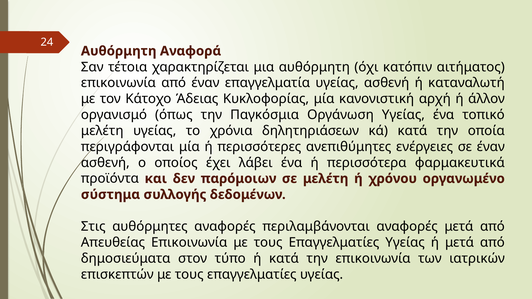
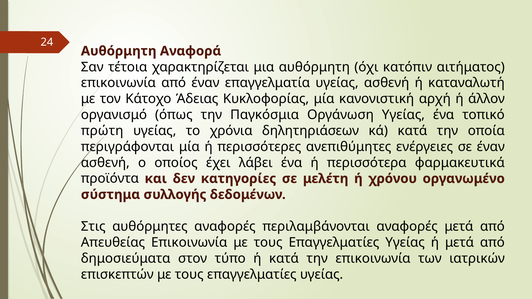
μελέτη: μελέτη -> πρώτη (102, 131)
παρόμοιων: παρόμοιων -> κατηγορίες (239, 179)
